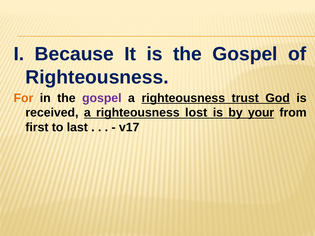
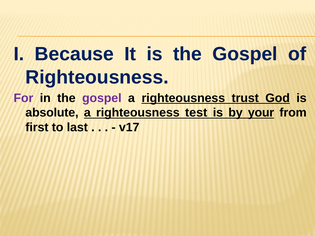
For colour: orange -> purple (23, 98)
received: received -> absolute (52, 113)
lost: lost -> test (196, 113)
